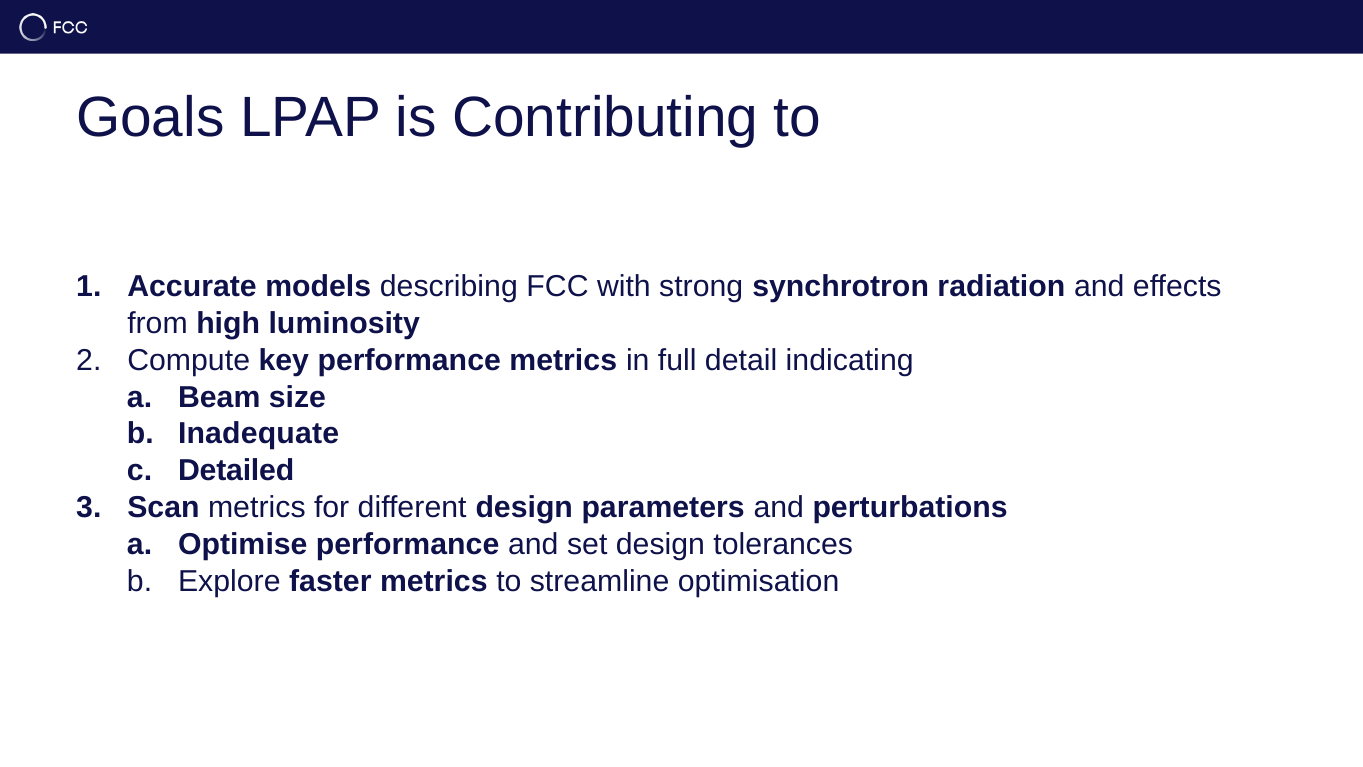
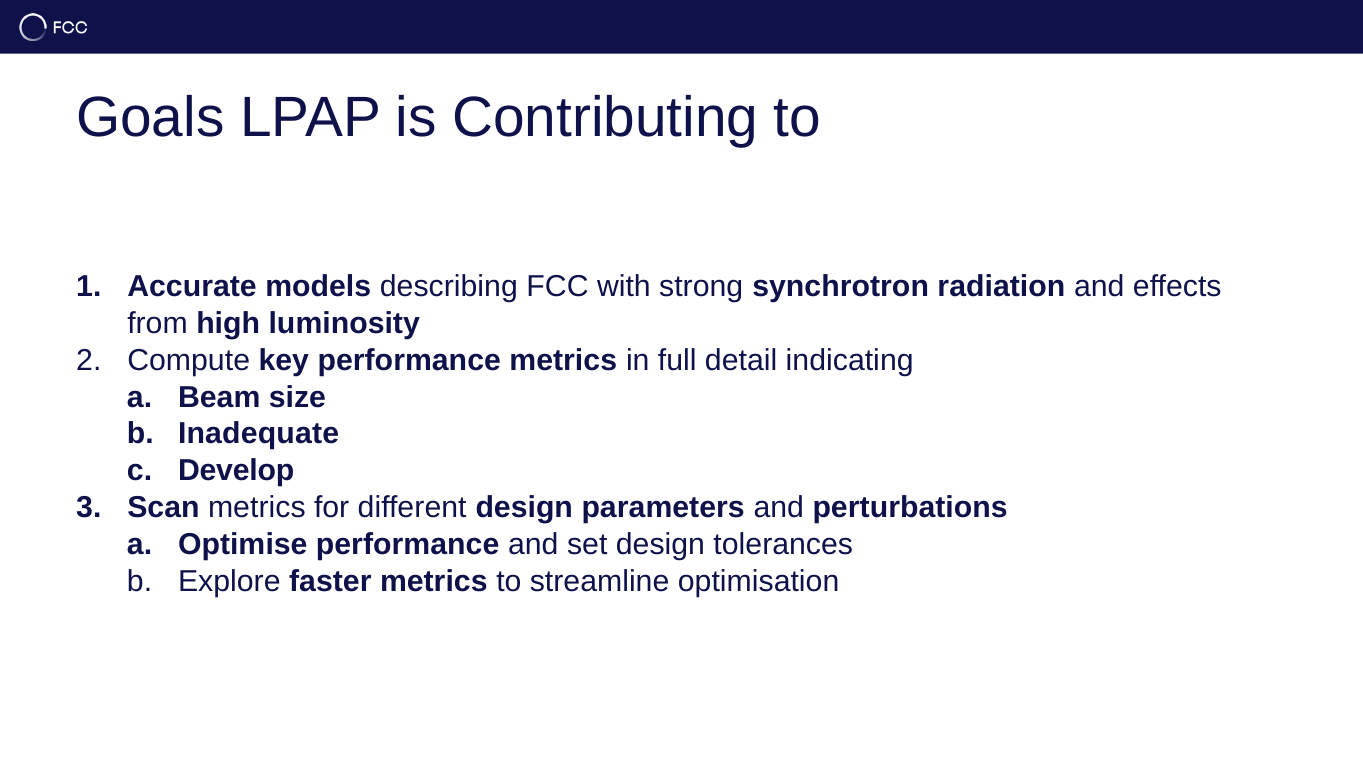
Detailed: Detailed -> Develop (236, 471)
